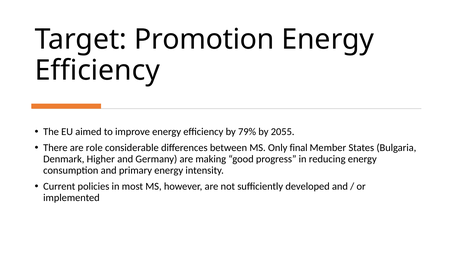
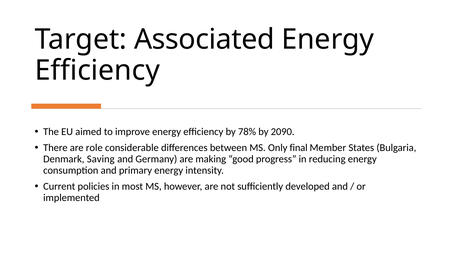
Promotion: Promotion -> Associated (204, 39)
79%: 79% -> 78% (247, 132)
2055: 2055 -> 2090 (283, 132)
Higher: Higher -> Saving (101, 159)
